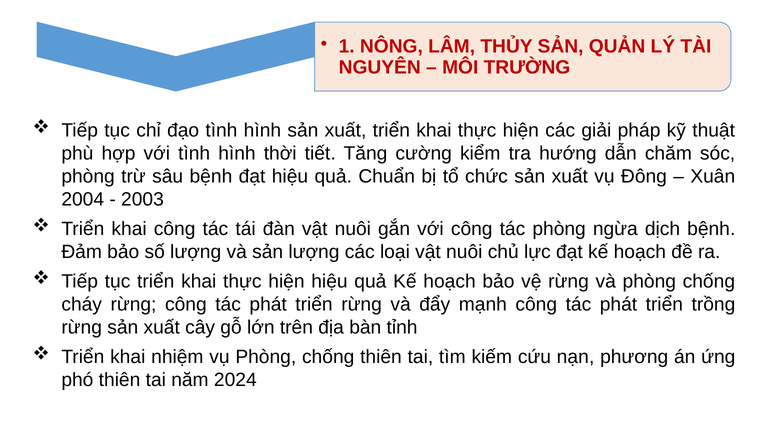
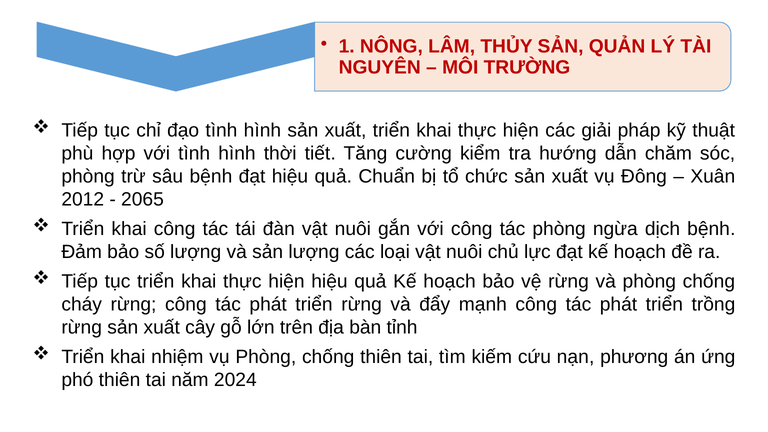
2004: 2004 -> 2012 (83, 199)
2003: 2003 -> 2065 (142, 199)
